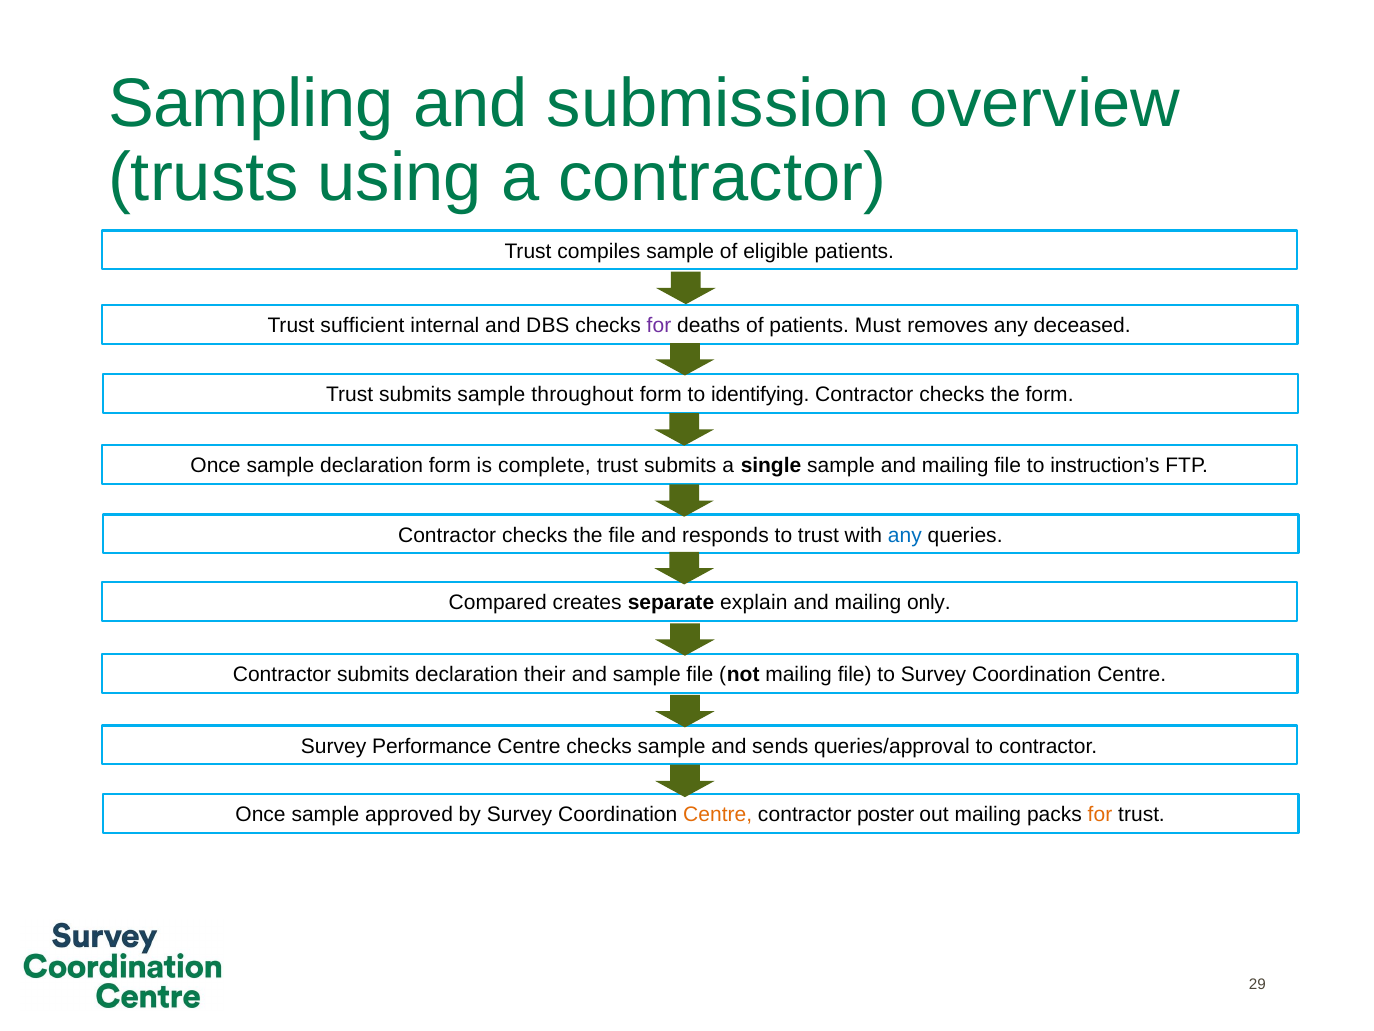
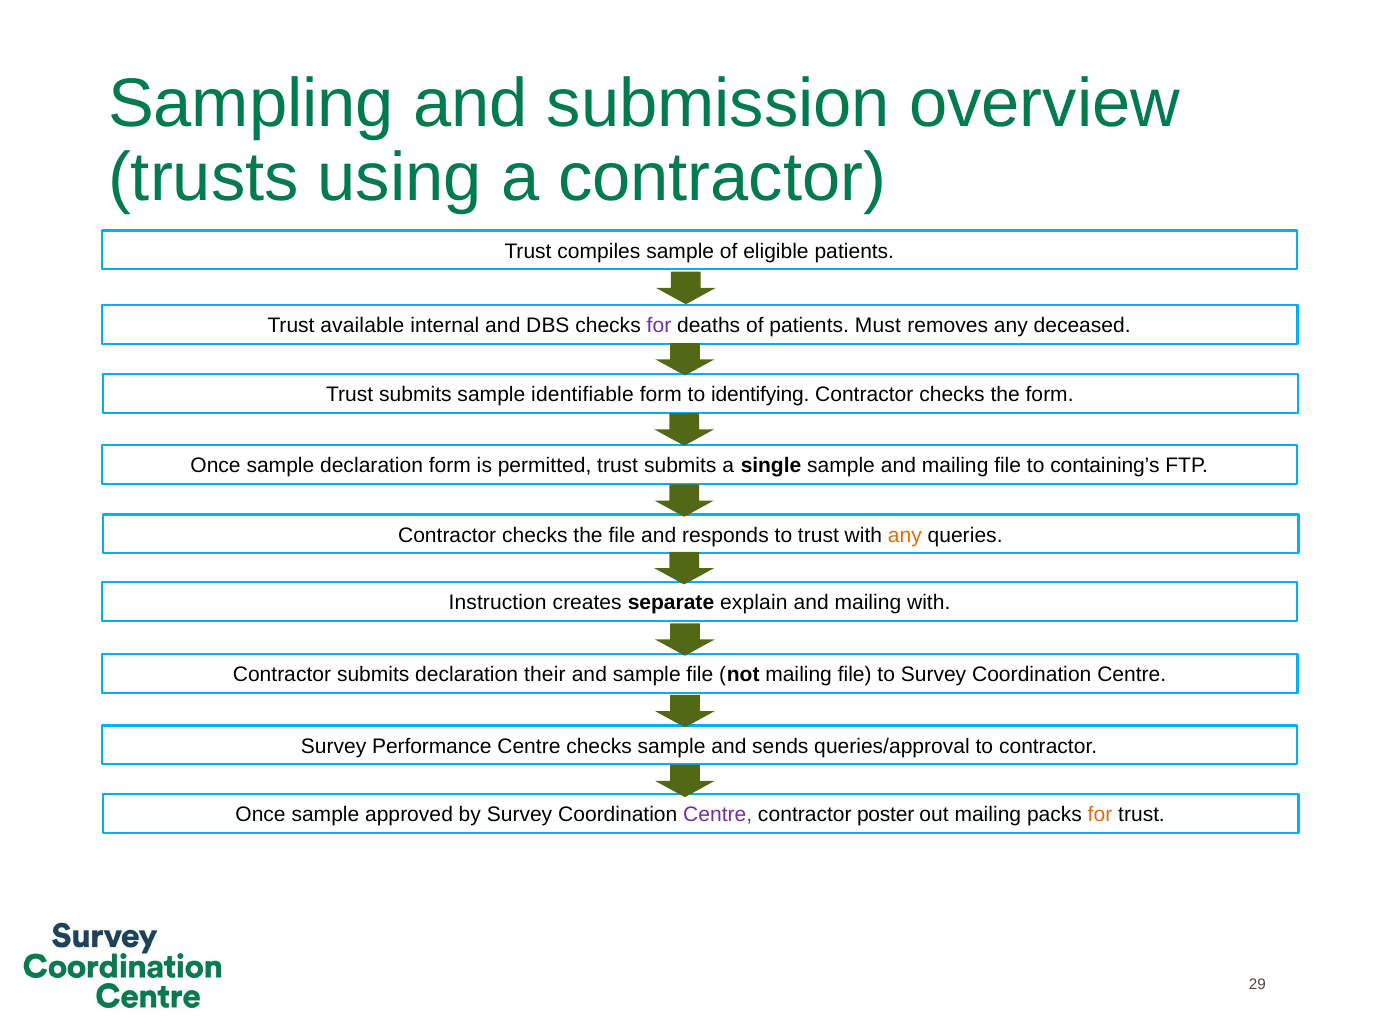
sufficient: sufficient -> available (362, 326)
throughout: throughout -> identifiable (582, 395)
complete: complete -> permitted (545, 466)
instruction’s: instruction’s -> containing’s (1105, 466)
any colour: blue -> orange (905, 535)
Compared: Compared -> Instruction (498, 603)
mailing only: only -> with (929, 603)
Centre colour: orange -> purple (718, 814)
